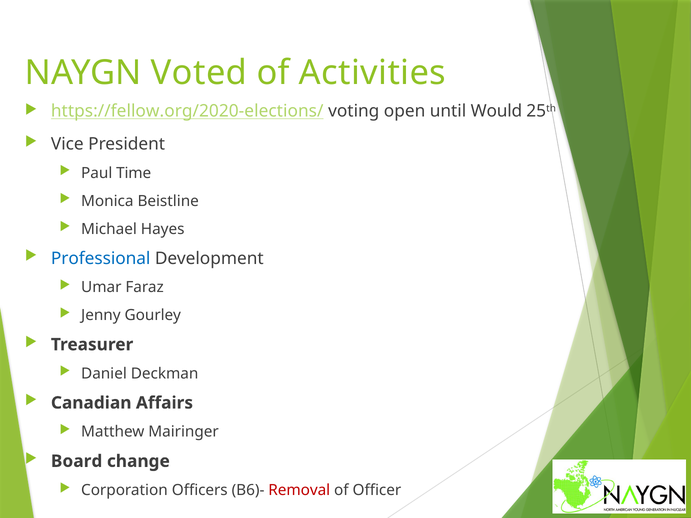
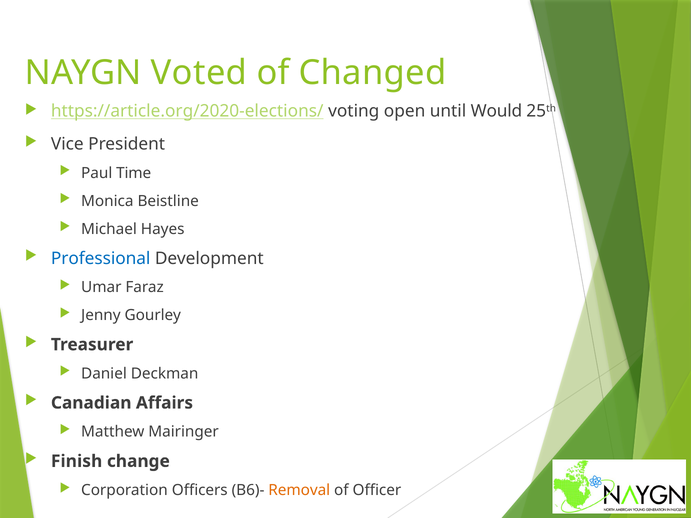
Activities: Activities -> Changed (372, 73)
https://fellow.org/2020-elections/: https://fellow.org/2020-elections/ -> https://article.org/2020-elections/ (187, 111)
Board: Board -> Finish (77, 461)
Removal colour: red -> orange (299, 490)
